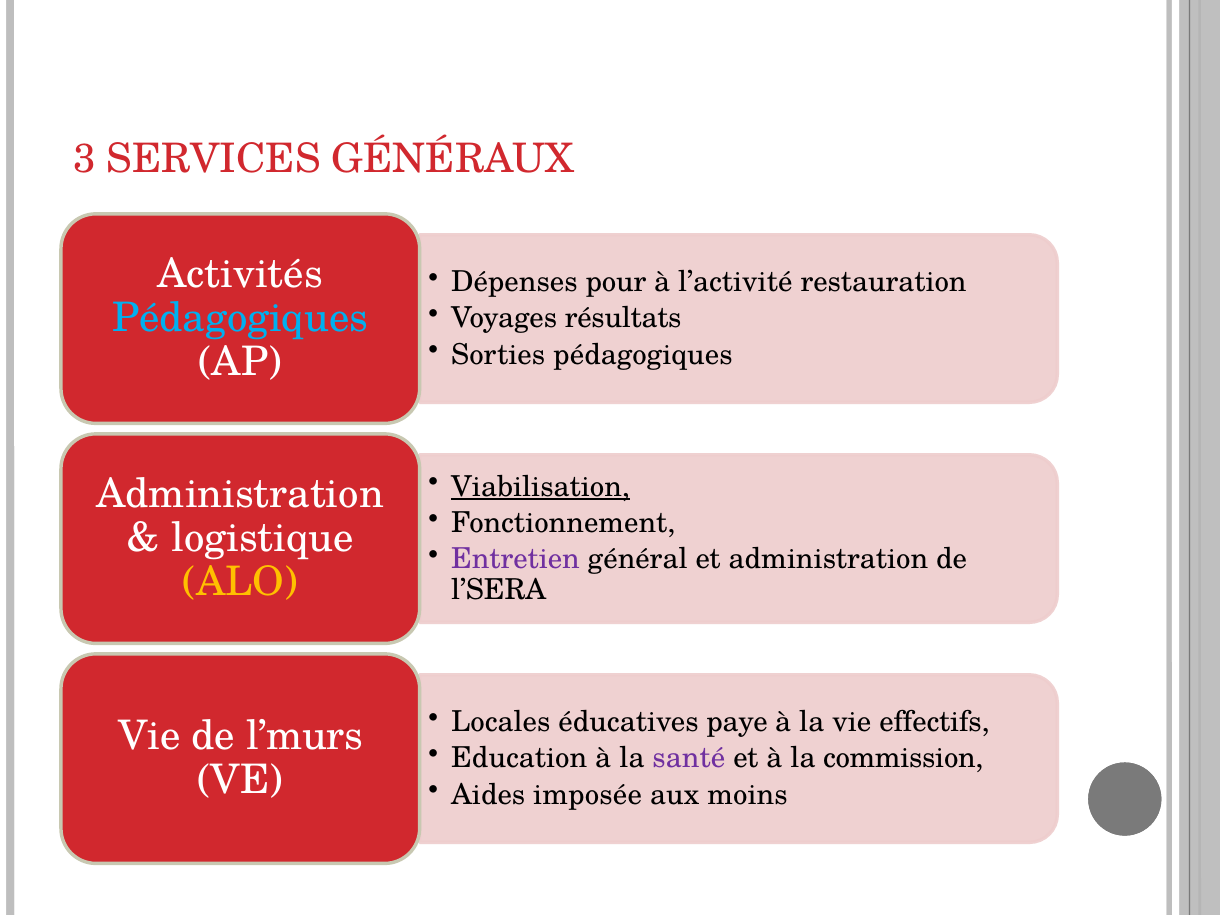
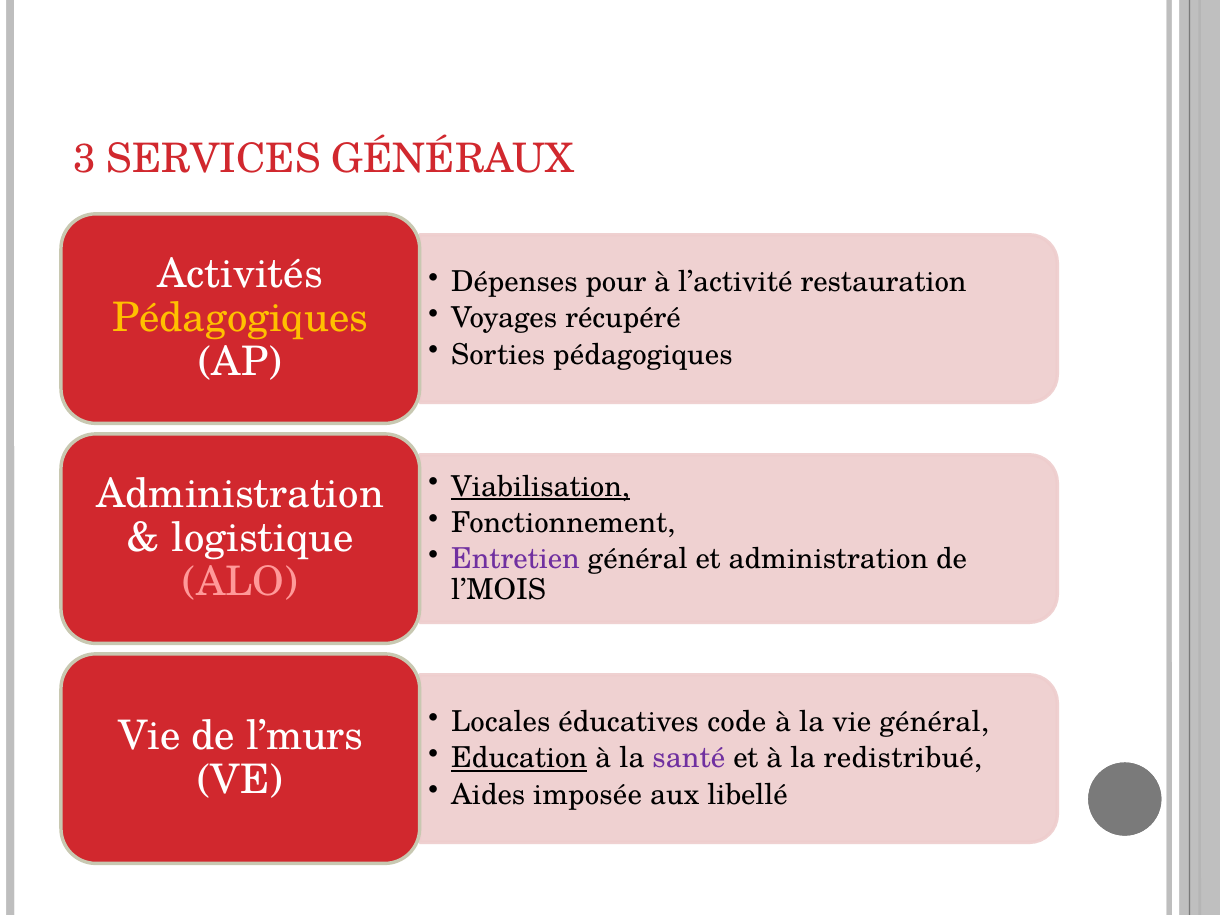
résultats: résultats -> récupéré (623, 318)
Pédagogiques colour: light blue -> yellow (240, 318)
ALO colour: yellow -> pink (240, 582)
l’SERA: l’SERA -> l’MOIS (499, 590)
paye: paye -> code (737, 722)
vie effectifs: effectifs -> général (934, 722)
Education underline: none -> present (519, 758)
commission: commission -> redistribué (903, 758)
moins: moins -> libellé (748, 795)
